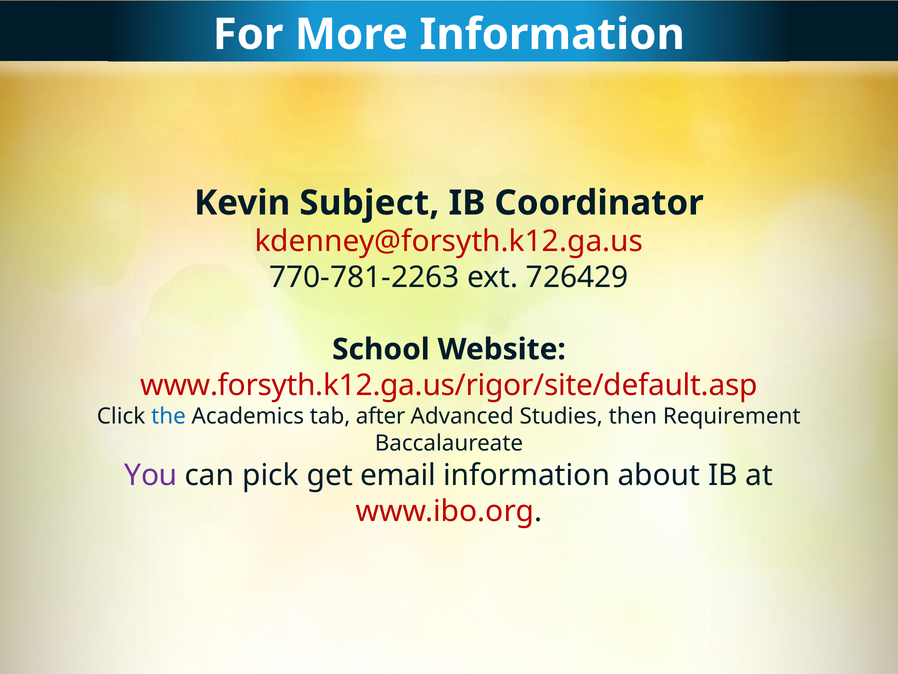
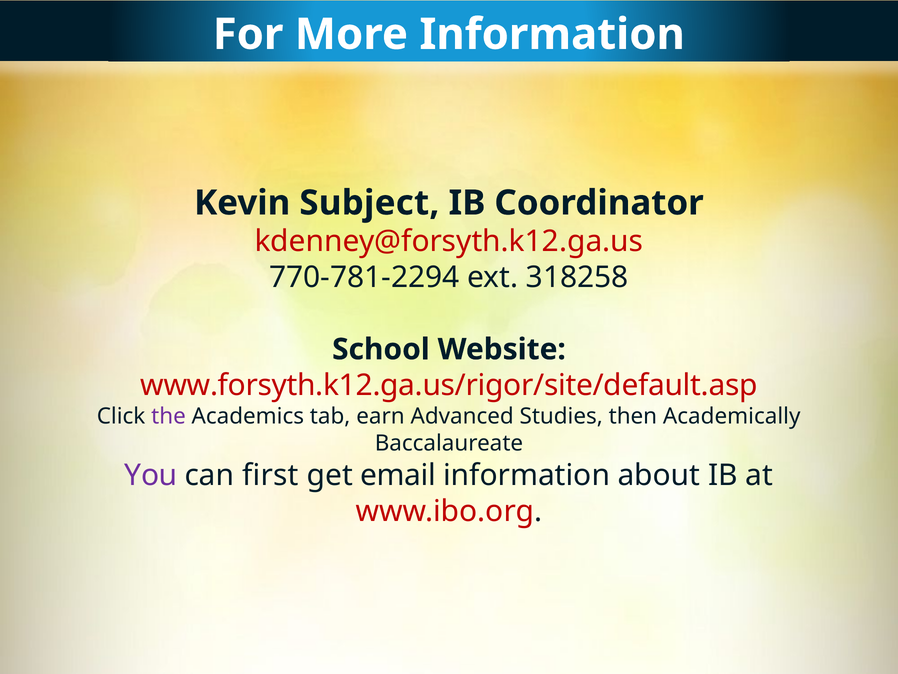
770-781-2263: 770-781-2263 -> 770-781-2294 (364, 277)
726429: 726429 -> 318258 (577, 277)
the colour: blue -> purple (168, 416)
after: after -> earn (380, 416)
Requirement: Requirement -> Academically (732, 416)
pick: pick -> first (270, 475)
